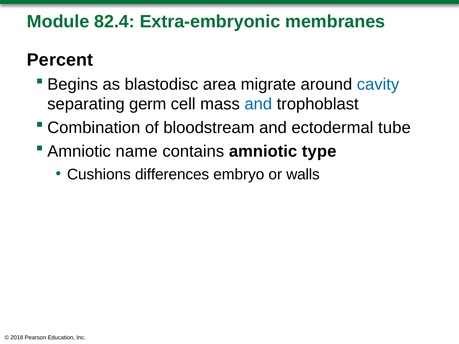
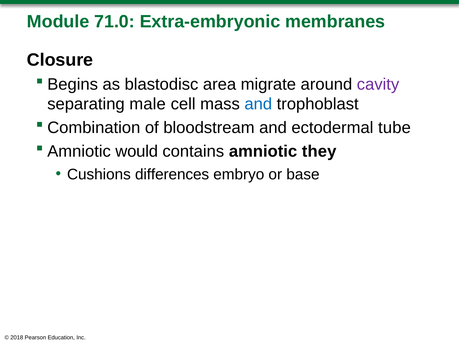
82.4: 82.4 -> 71.0 (115, 22)
Percent: Percent -> Closure (60, 60)
cavity colour: blue -> purple (378, 84)
germ: germ -> male (148, 104)
name: name -> would (137, 152)
type: type -> they (319, 152)
walls: walls -> base (303, 174)
